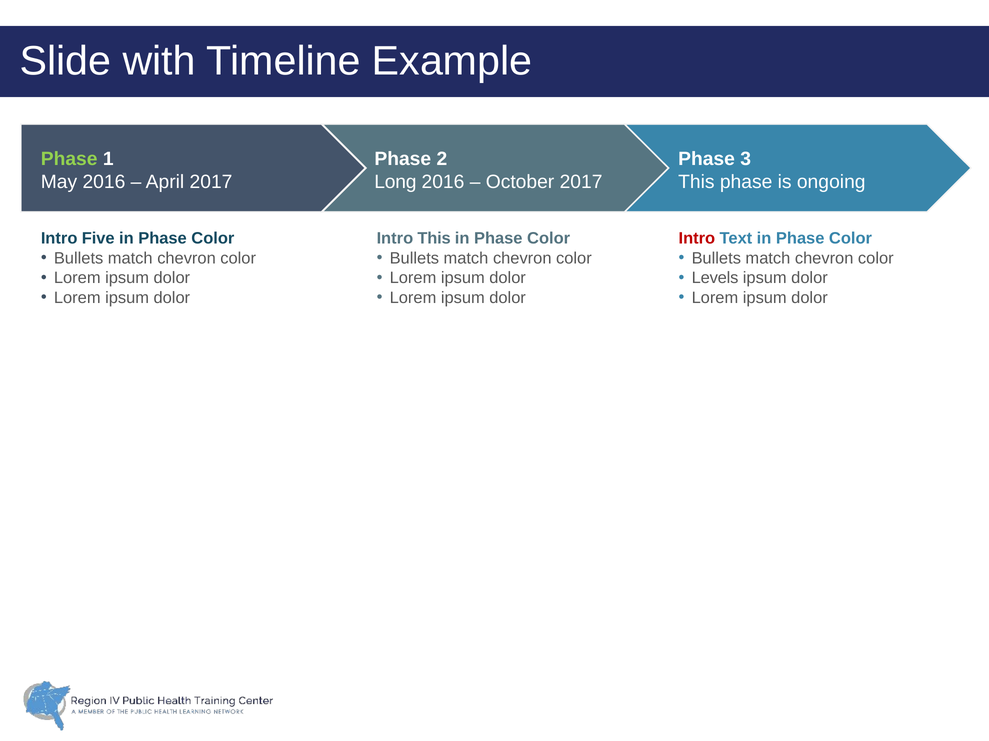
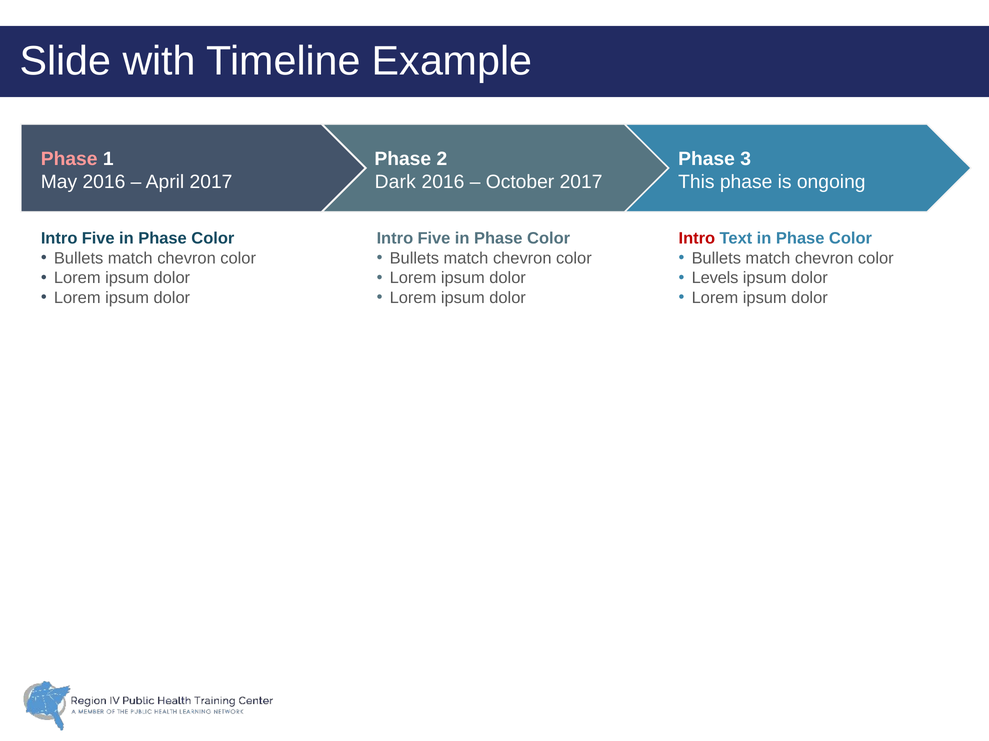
Phase colour: light green -> pink (69, 159)
Long: Long -> Dark (395, 182)
This: This -> Five (434, 239)
